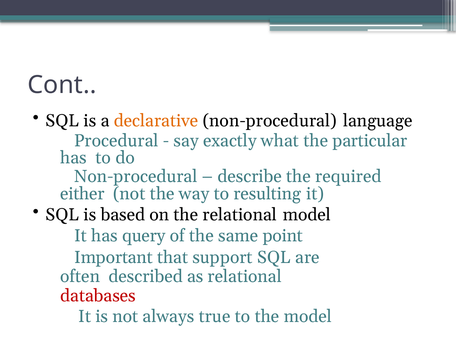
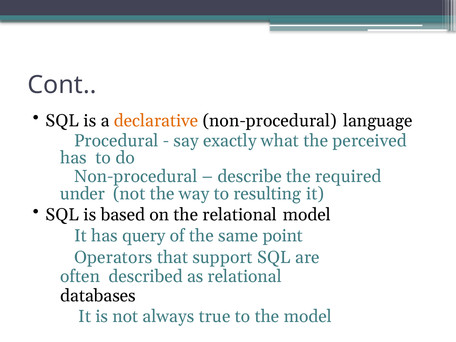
particular: particular -> perceived (370, 141)
either: either -> under (82, 194)
Important: Important -> Operators (113, 257)
databases colour: red -> black (98, 296)
